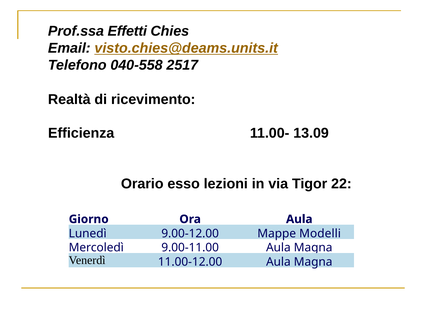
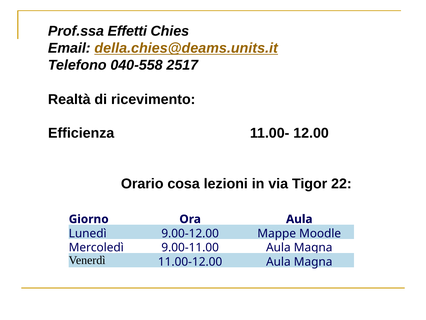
visto.chies@deams.units.it: visto.chies@deams.units.it -> della.chies@deams.units.it (186, 48)
13.09: 13.09 -> 12.00 (311, 133)
esso: esso -> cosa (184, 183)
Modelli: Modelli -> Moodle (320, 233)
